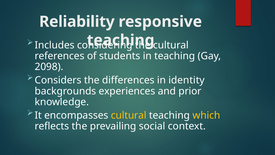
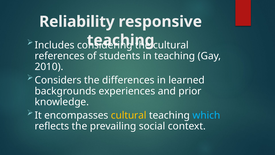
2098: 2098 -> 2010 (49, 67)
identity: identity -> learned (187, 80)
which colour: yellow -> light blue (206, 115)
